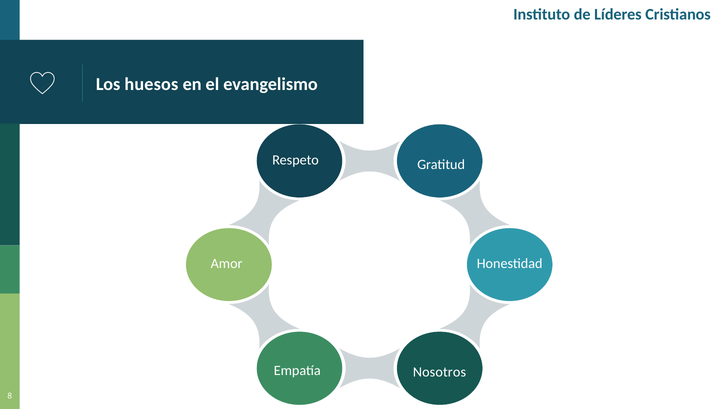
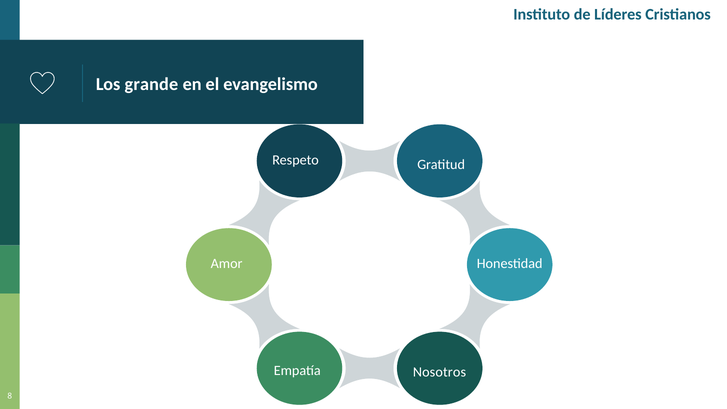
huesos: huesos -> grande (151, 84)
